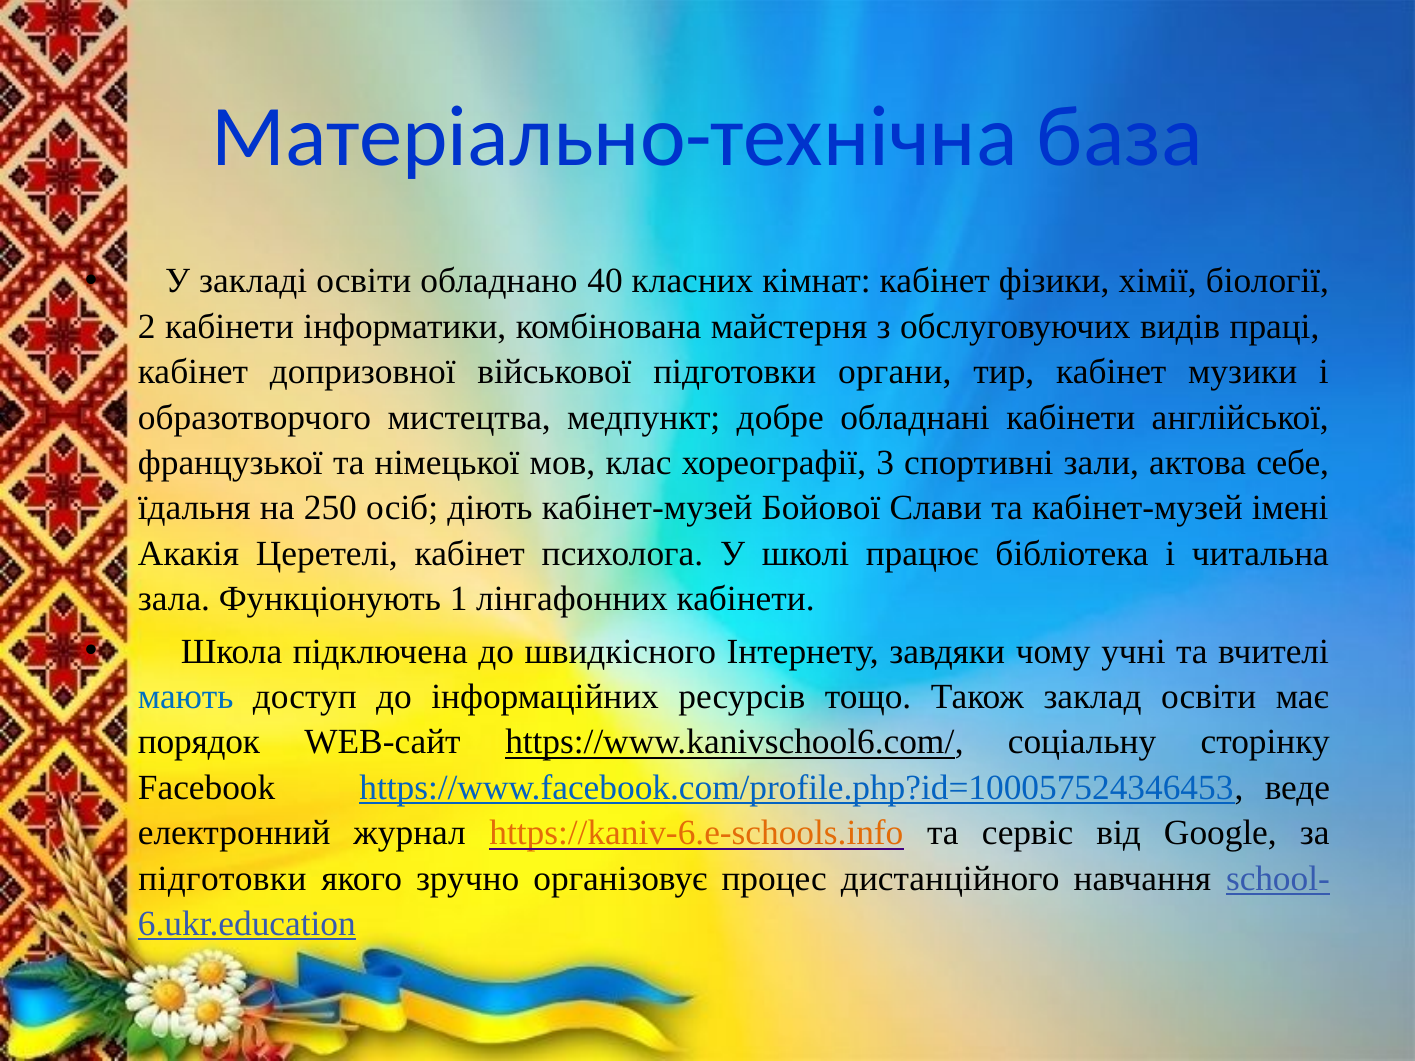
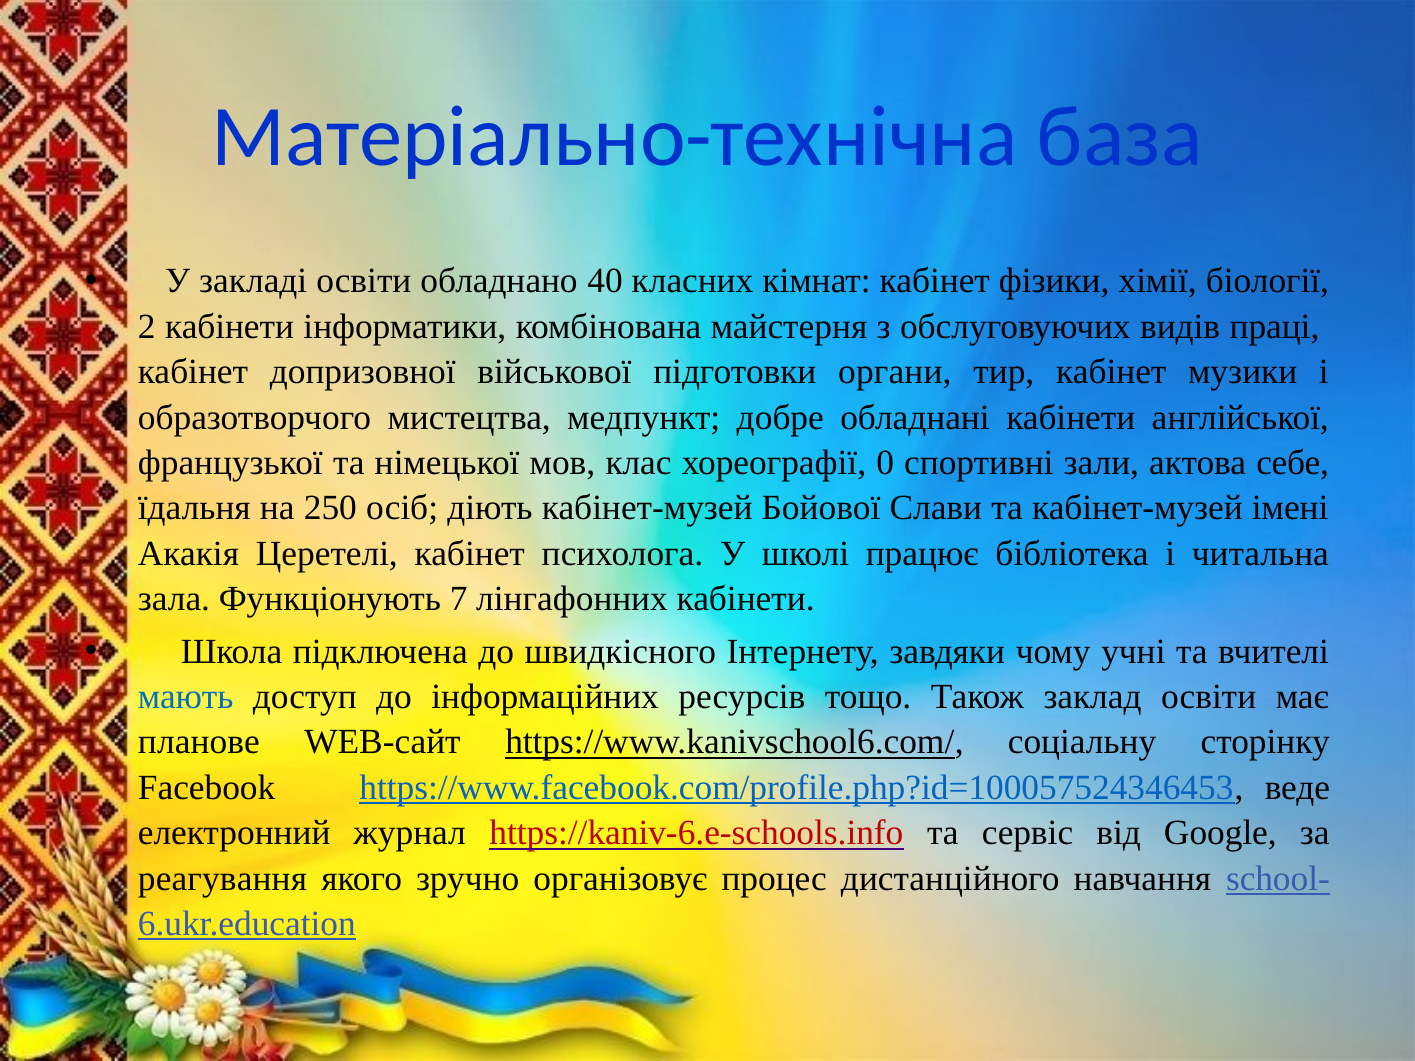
3: 3 -> 0 (885, 463)
1: 1 -> 7 (459, 599)
порядок: порядок -> планове (199, 742)
https://kaniv-6.e-schools.info colour: orange -> red (696, 833)
підготовки: підготовки -> реагування (223, 879)
